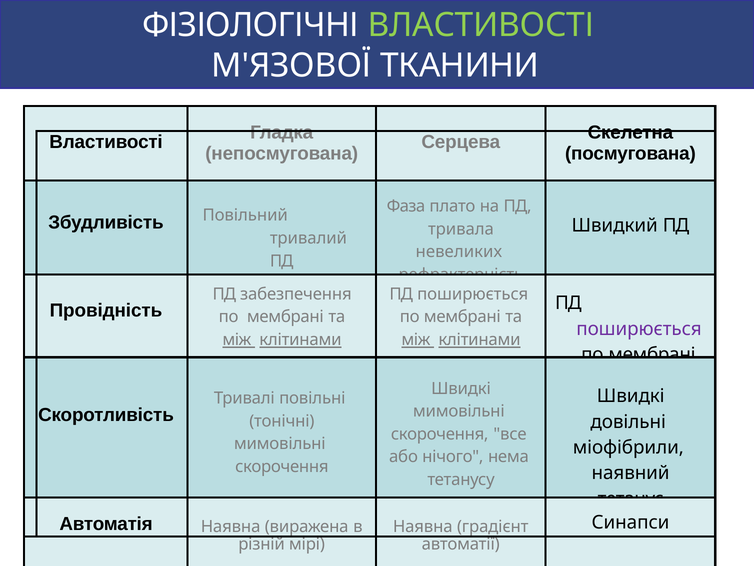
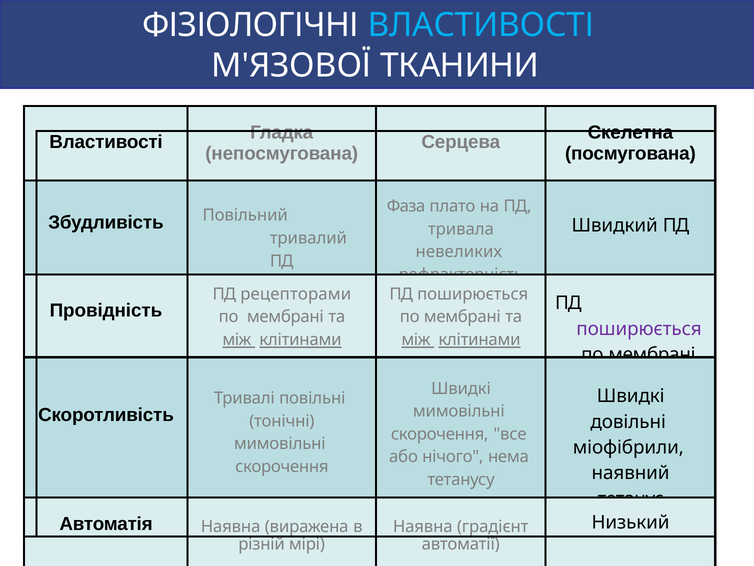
ВЛАСТИВОСТІ colour: light green -> light blue (481, 25)
забезпечення: забезпечення -> рецепторами (296, 294)
Синапси: Синапси -> Низький (631, 522)
